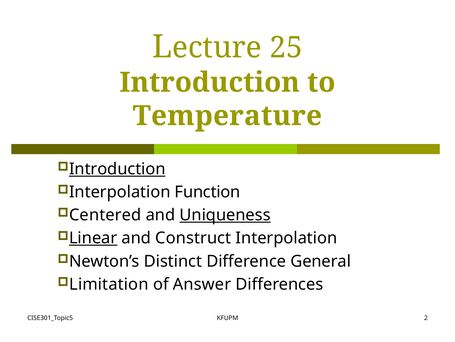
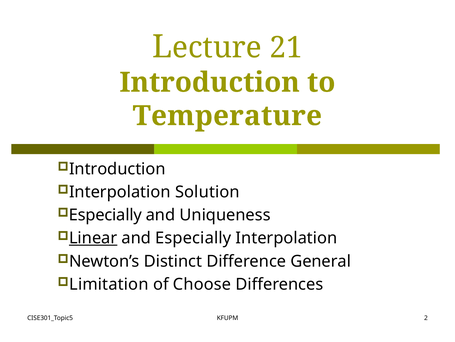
25: 25 -> 21 (286, 47)
Introduction underline: present -> none (117, 169)
Function: Function -> Solution (207, 192)
Centered: Centered -> Especially (105, 215)
Uniqueness underline: present -> none (225, 215)
and Construct: Construct -> Especially (193, 238)
Answer: Answer -> Choose (202, 284)
